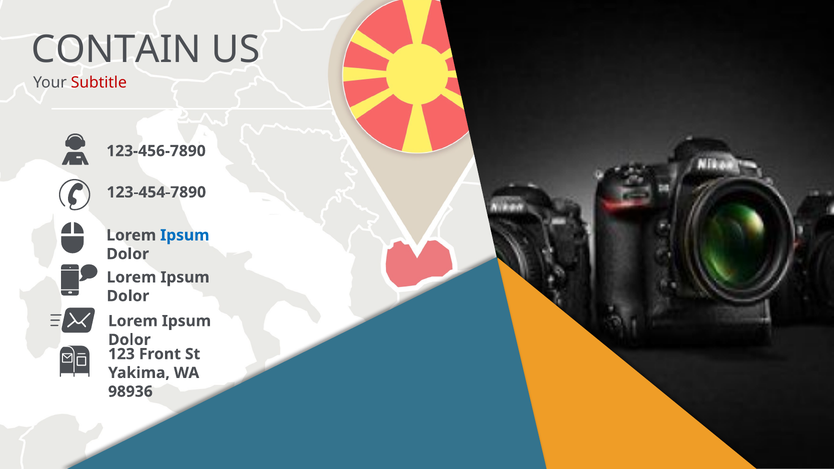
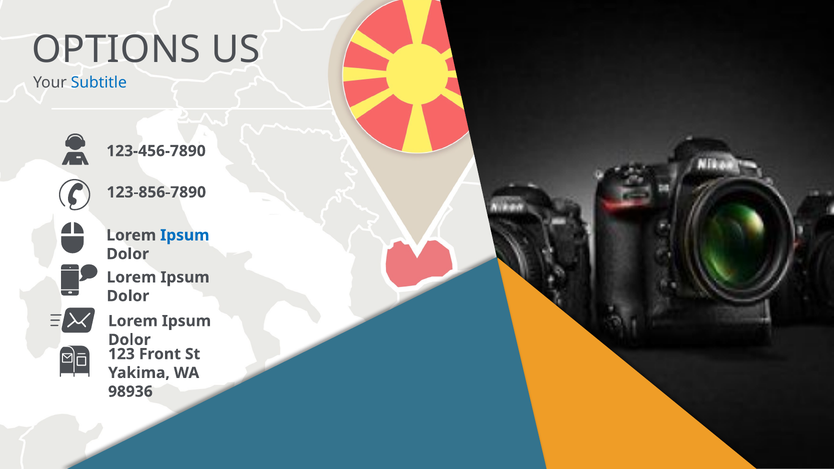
CONTAIN: CONTAIN -> OPTIONS (116, 49)
Subtitle colour: red -> blue (99, 83)
123-454-7890: 123-454-7890 -> 123-856-7890 (156, 192)
